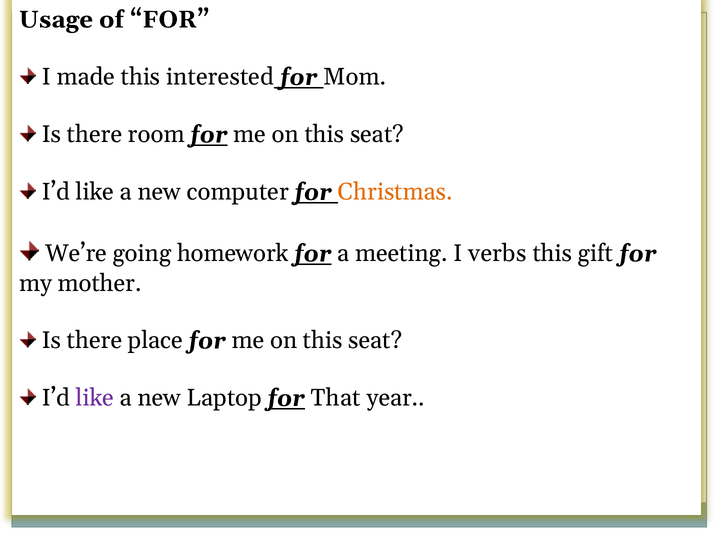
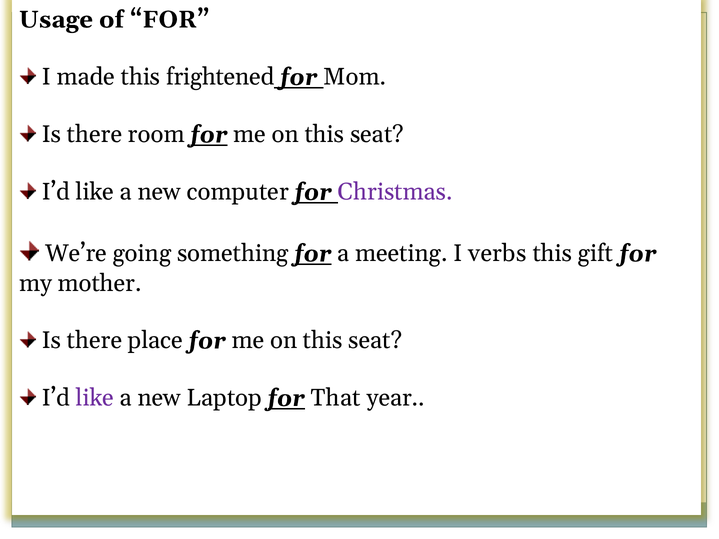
interested: interested -> frightened (220, 77)
Christmas colour: orange -> purple (395, 192)
homework: homework -> something (233, 254)
